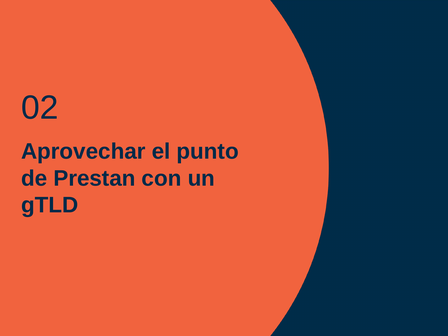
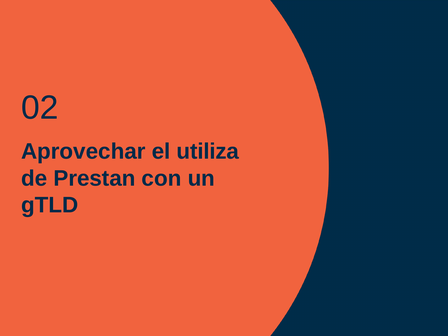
punto: punto -> utiliza (208, 152)
